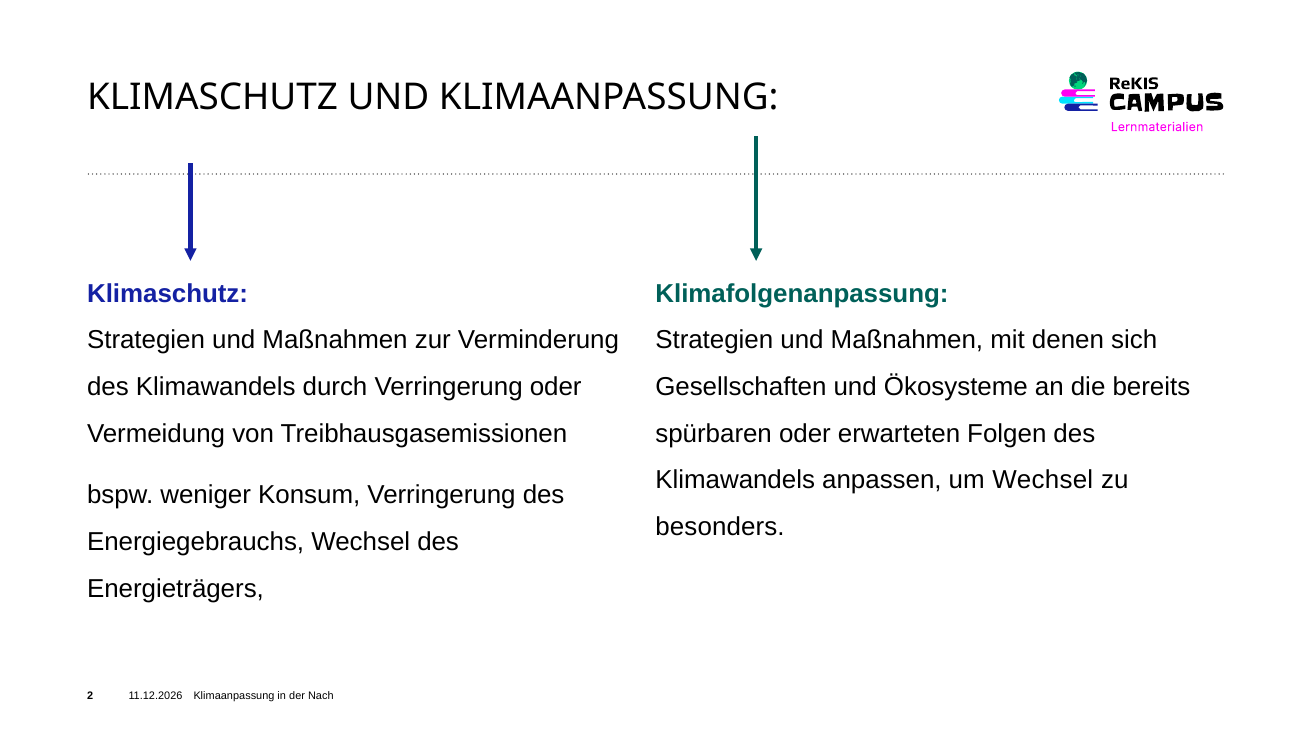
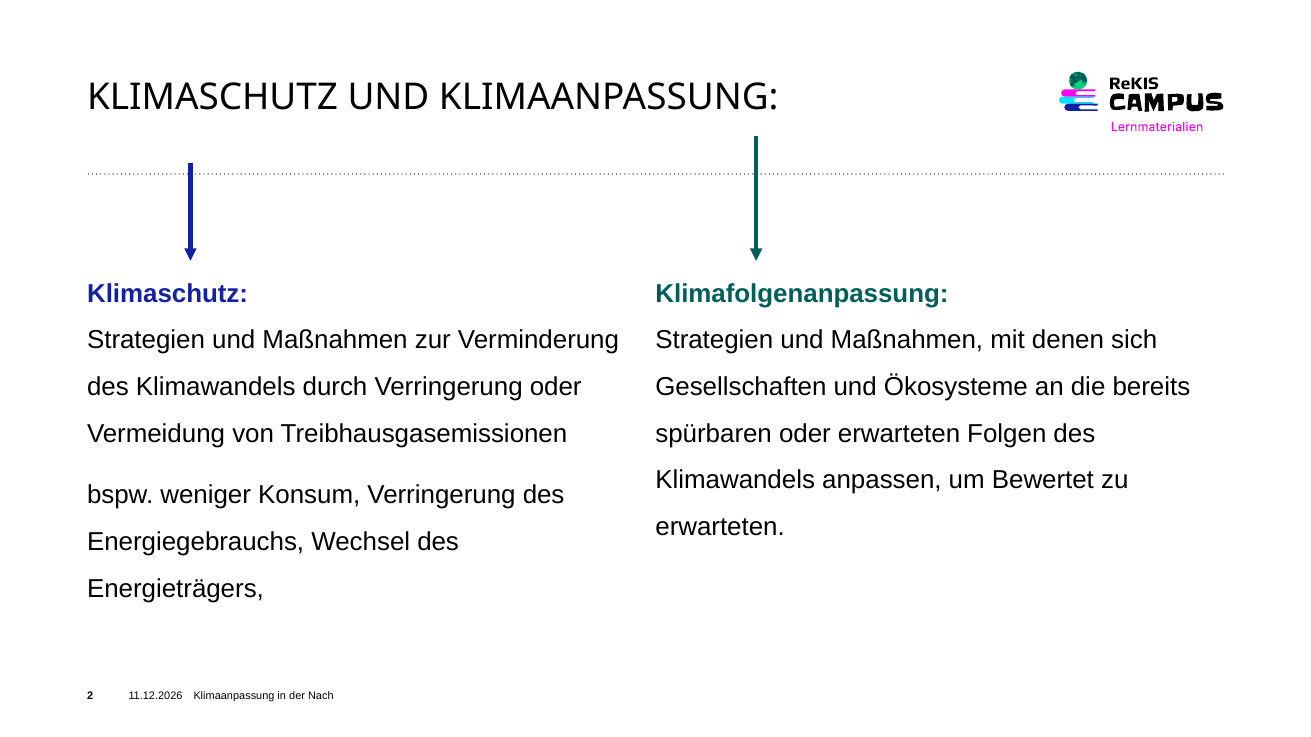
um Wechsel: Wechsel -> Bewertet (1043, 481)
besonders: besonders -> erwarteten (720, 527)
